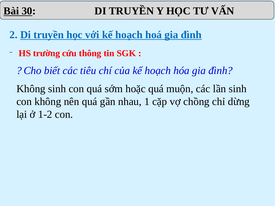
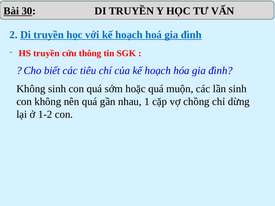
HS trường: trường -> truyền (46, 53)
